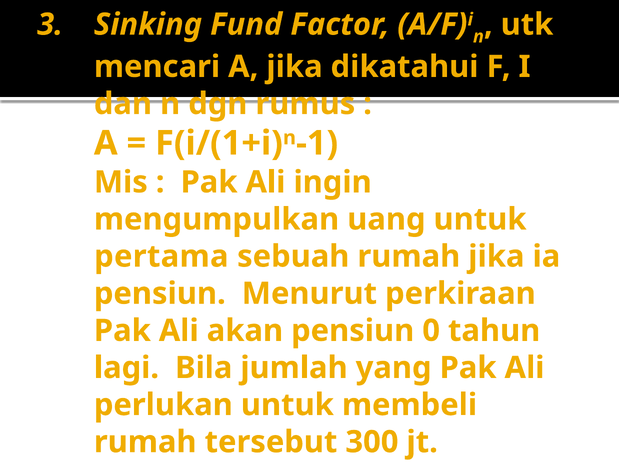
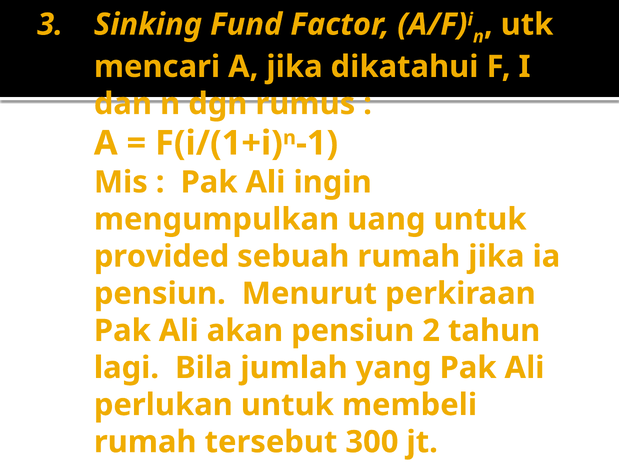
pertama: pertama -> provided (162, 257)
0: 0 -> 2 (431, 331)
